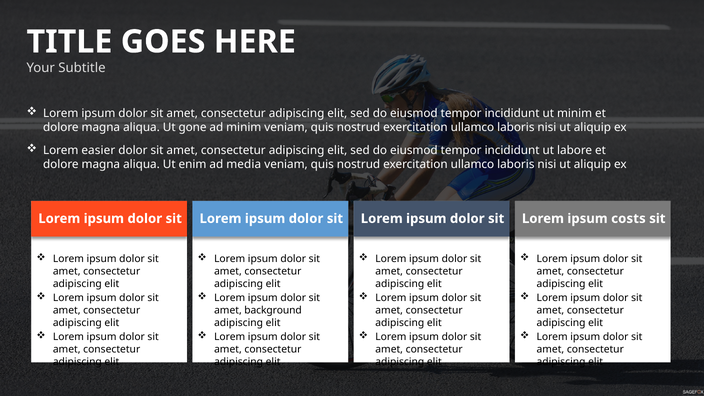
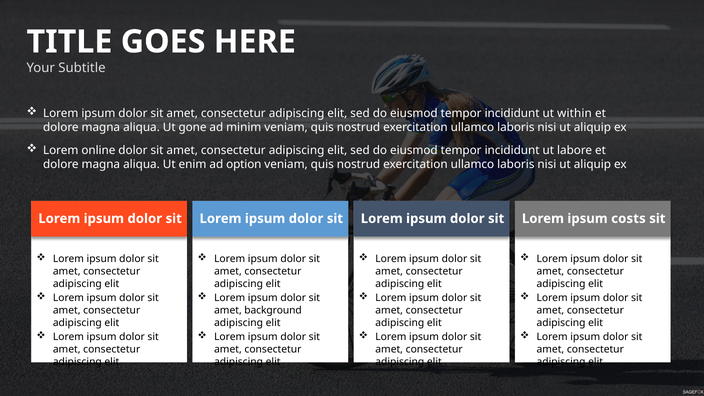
ut minim: minim -> within (575, 113)
easier: easier -> online (98, 150)
media: media -> option (244, 164)
